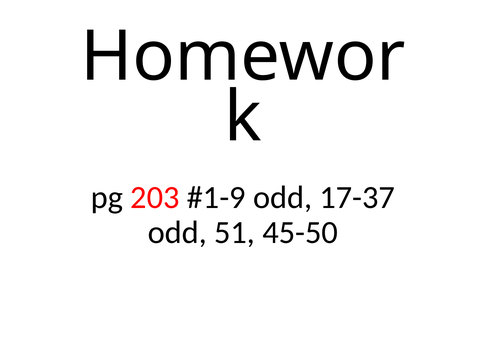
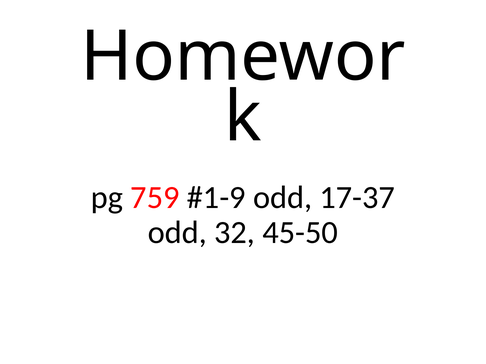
203: 203 -> 759 (155, 198)
51: 51 -> 32 (235, 233)
